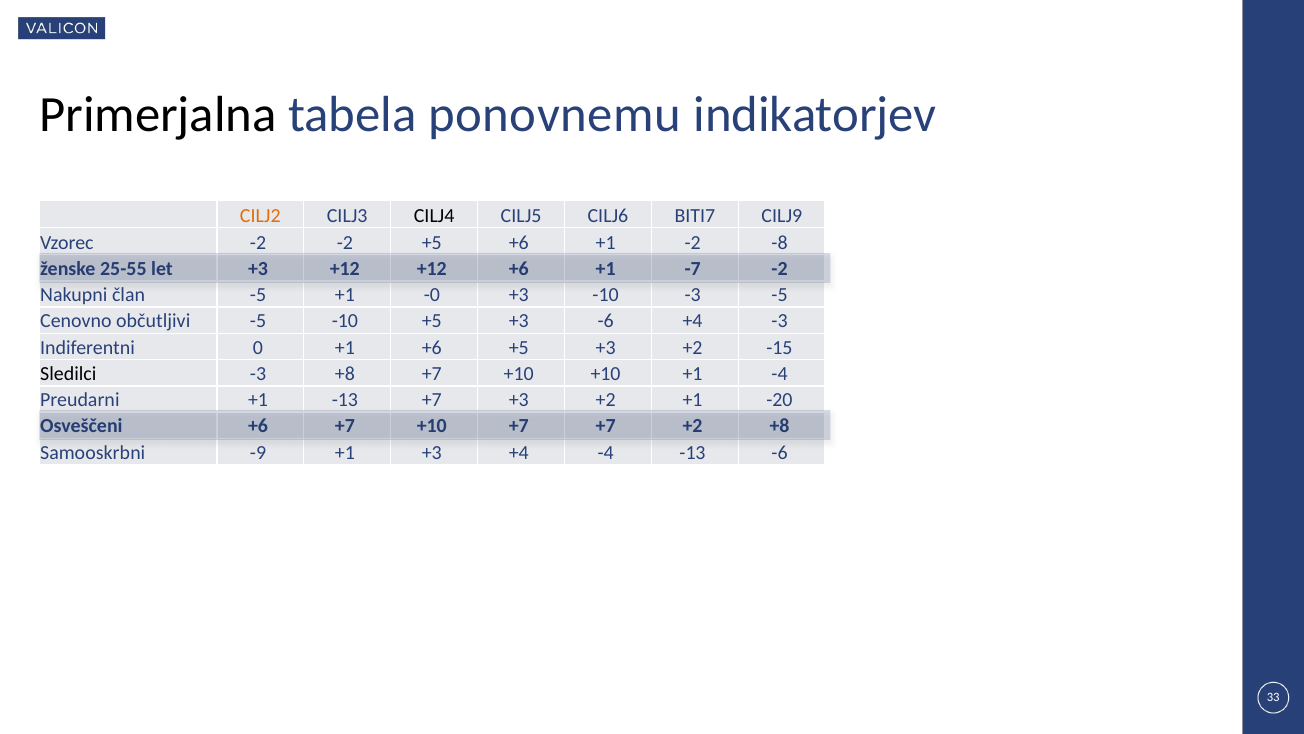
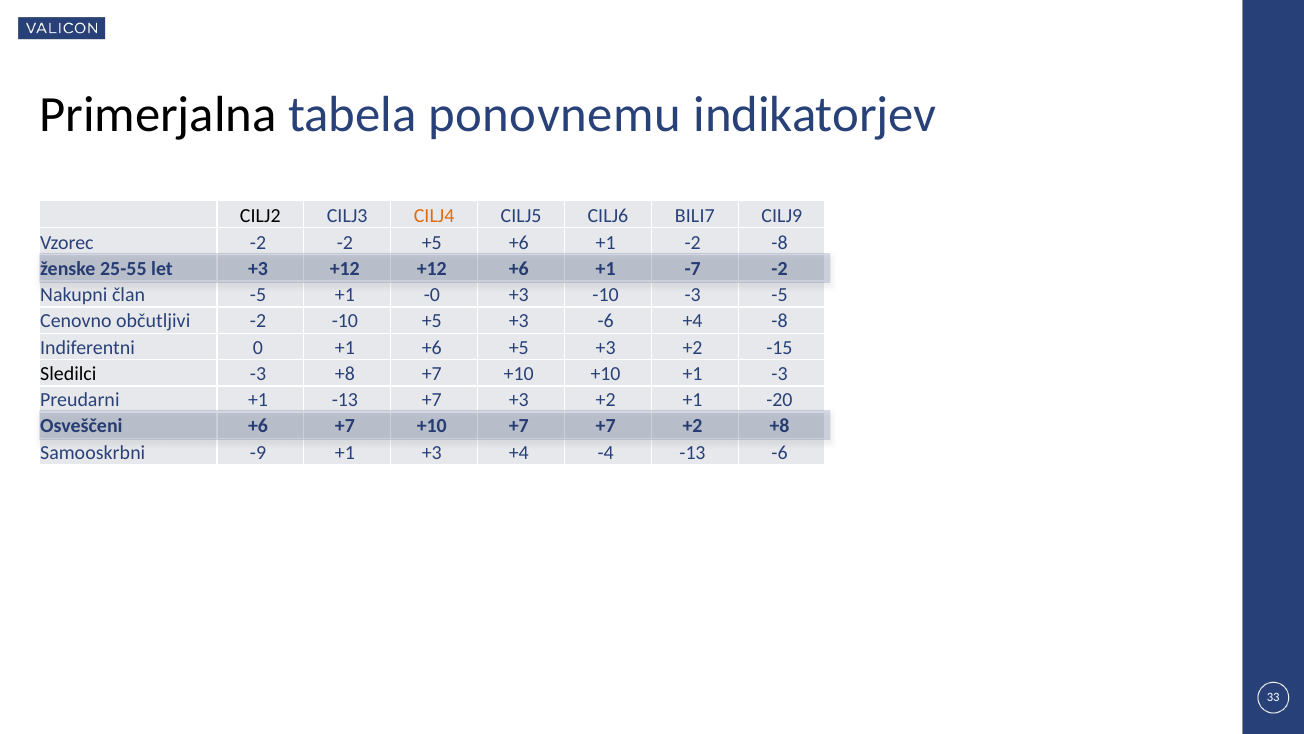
CILJ2 colour: orange -> black (260, 215)
CILJ4 colour: black -> orange (434, 215)
BITI7: BITI7 -> BILI7 (695, 215)
občutljivi -5: -5 -> -2 (258, 321)
+4 -3: -3 -> -8 (780, 321)
+1 -4: -4 -> -3 (780, 374)
